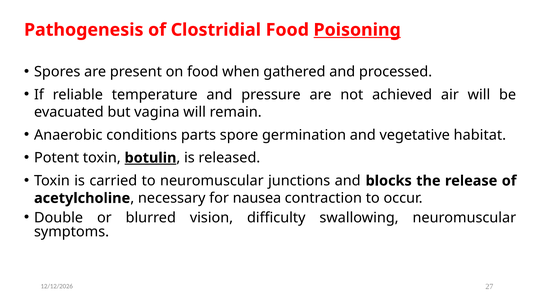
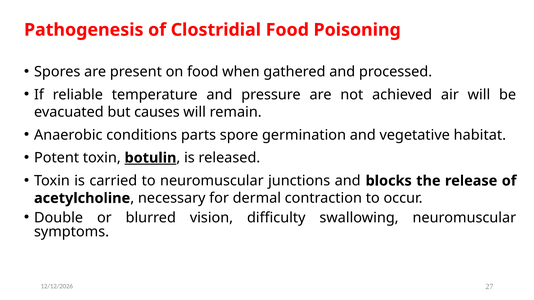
Poisoning underline: present -> none (357, 30)
vagina: vagina -> causes (157, 112)
nausea: nausea -> dermal (257, 198)
